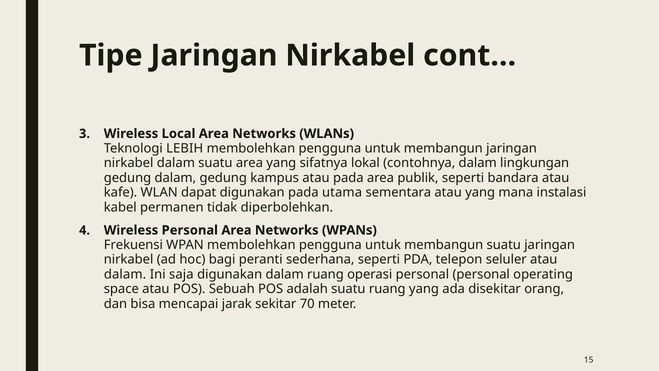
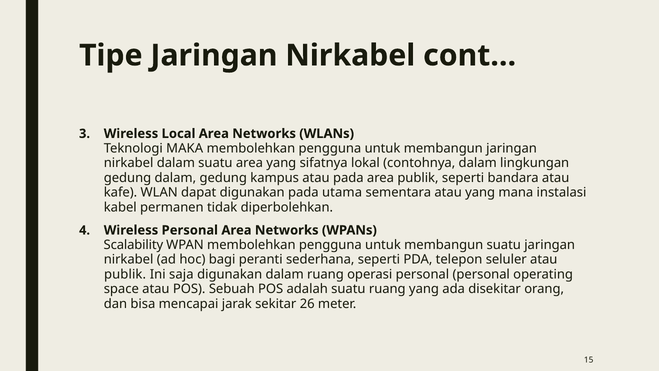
LEBIH: LEBIH -> MAKA (185, 148)
Frekuensi: Frekuensi -> Scalability (133, 245)
dalam: dalam -> publik (125, 274)
70: 70 -> 26 (307, 304)
